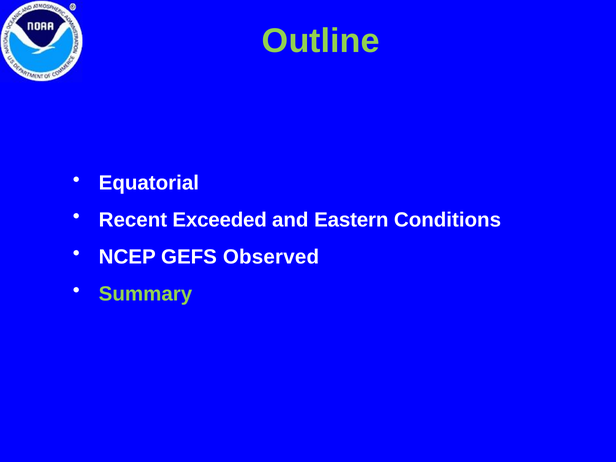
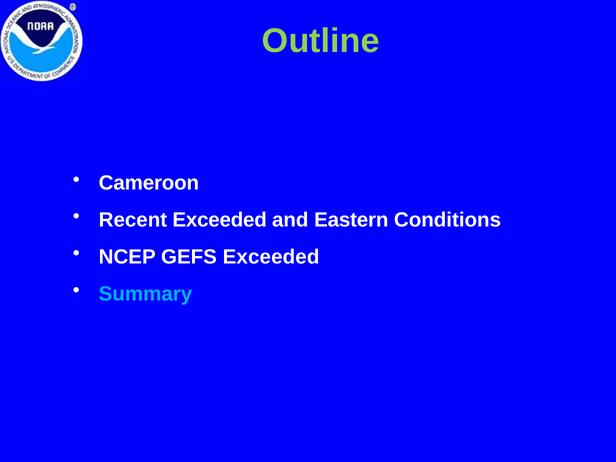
Equatorial: Equatorial -> Cameroon (149, 183)
GEFS Observed: Observed -> Exceeded (271, 257)
Summary colour: light green -> light blue (146, 294)
